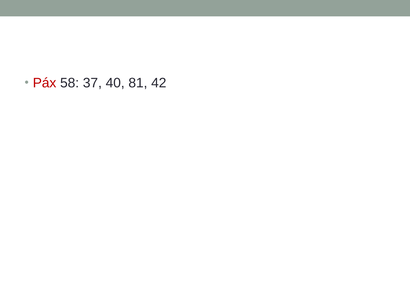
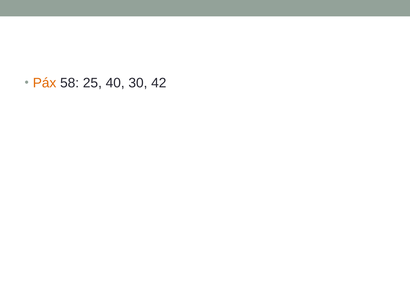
Páx colour: red -> orange (45, 83)
37: 37 -> 25 (92, 83)
81: 81 -> 30 (138, 83)
